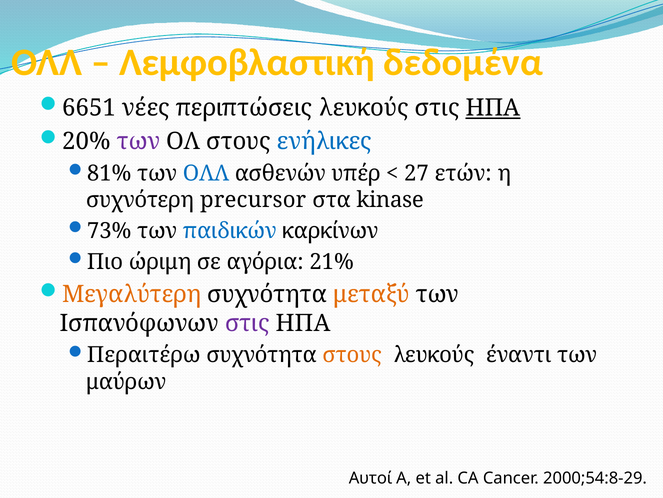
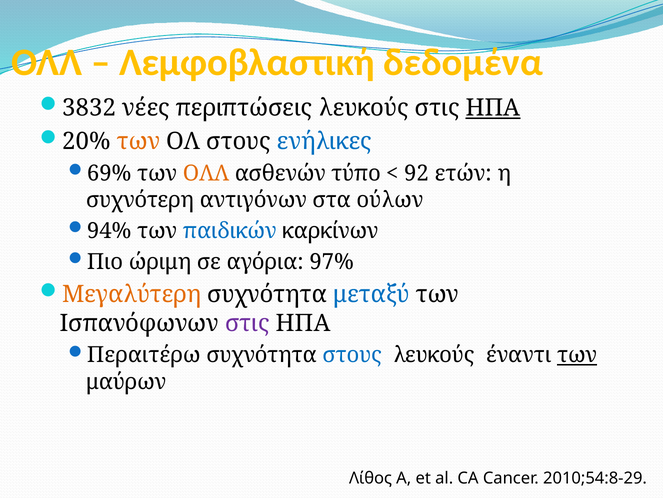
6651: 6651 -> 3832 (89, 108)
των colour: purple -> orange (139, 141)
81%: 81% -> 69% (109, 173)
ΟΛΛ colour: blue -> orange (206, 173)
υπέρ: υπέρ -> τύπο (356, 173)
27: 27 -> 92 (416, 173)
precursor: precursor -> αντιγόνων (253, 200)
kinase: kinase -> ούλων (390, 200)
73%: 73% -> 94% (109, 231)
21%: 21% -> 97% (332, 261)
μεταξύ colour: orange -> blue (371, 294)
στους colour: orange -> blue (352, 355)
των underline: none -> present (577, 355)
Αυτοί: Αυτοί -> Λίθος (371, 477)
2000;54:8-29: 2000;54:8-29 -> 2010;54:8-29 (595, 477)
